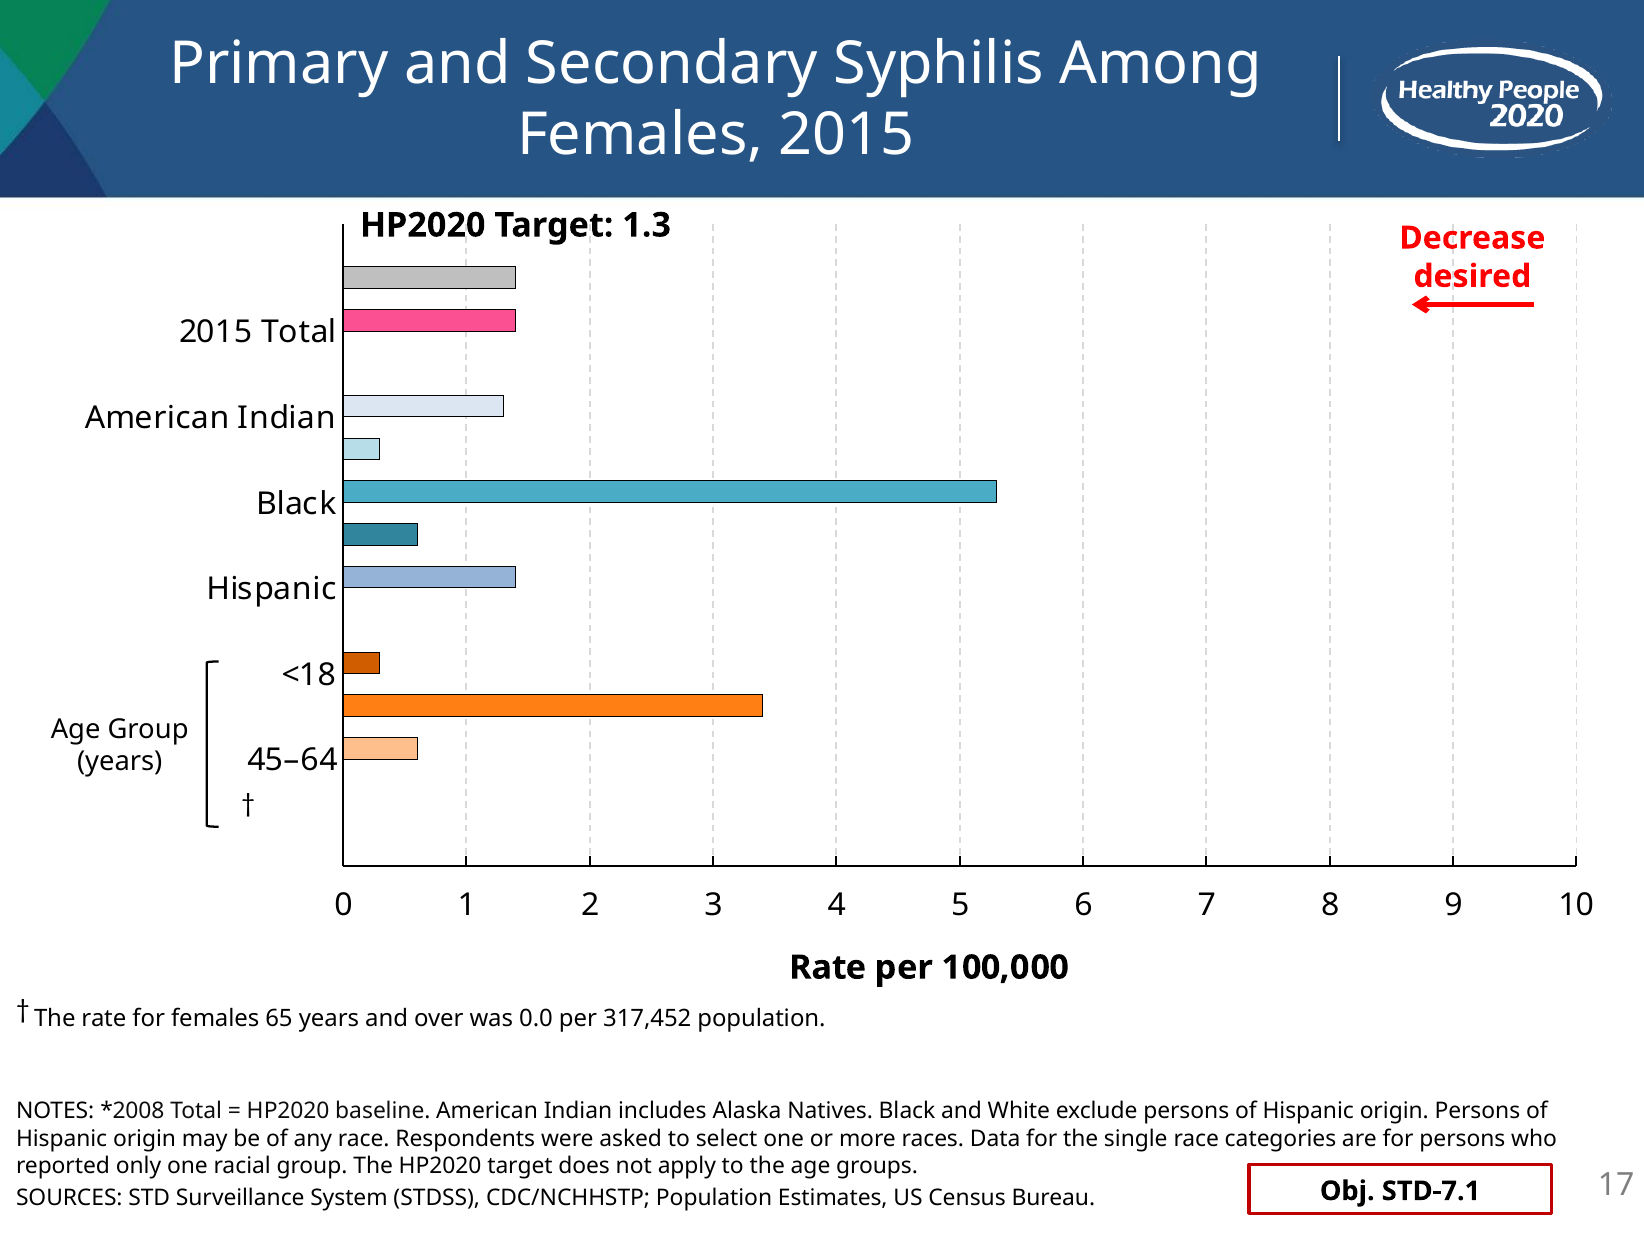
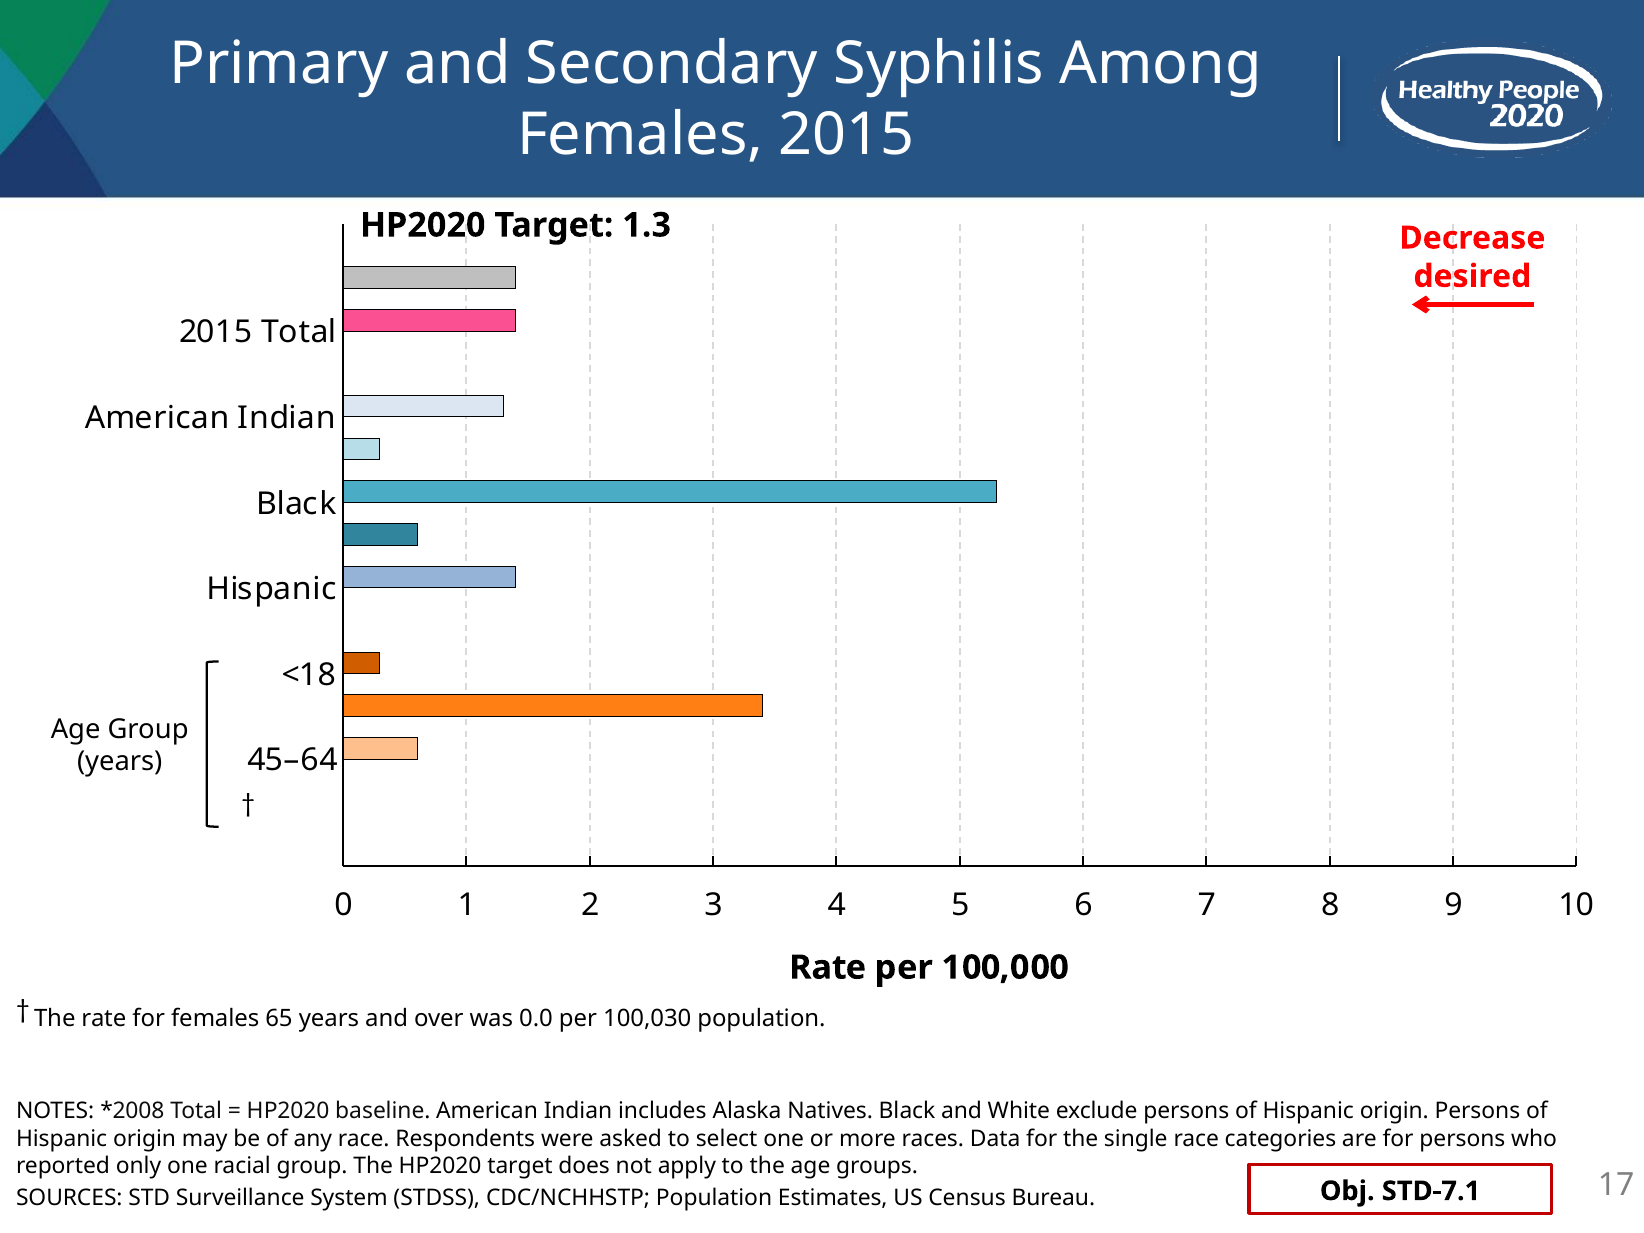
317,452: 317,452 -> 100,030 (647, 1018)
